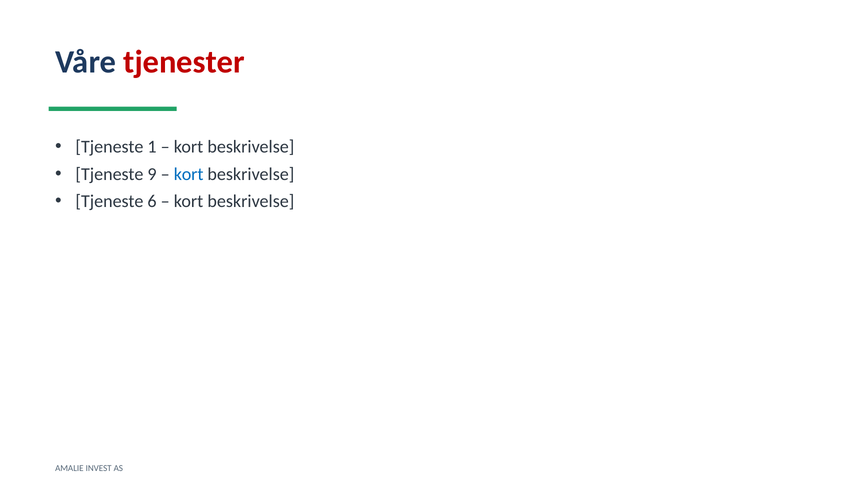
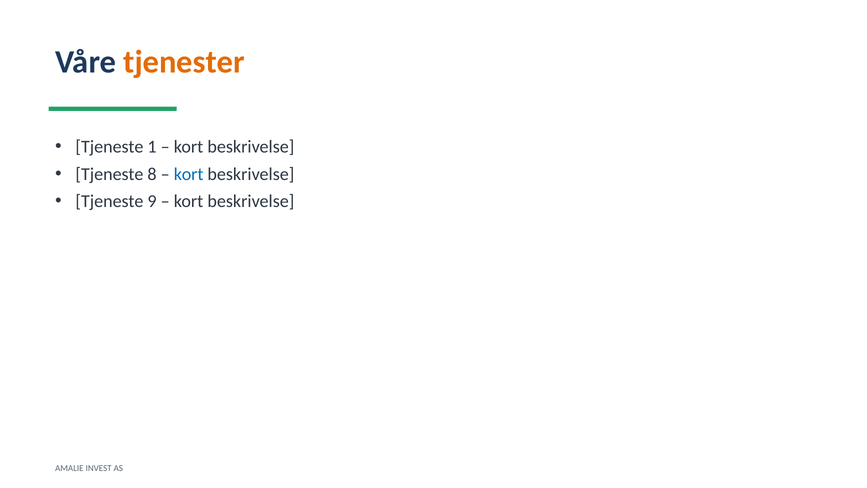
tjenester colour: red -> orange (184, 62)
9: 9 -> 8 (152, 174)
6: 6 -> 9 (152, 201)
